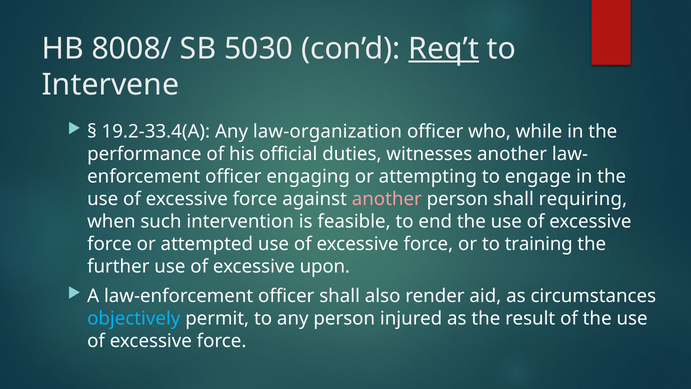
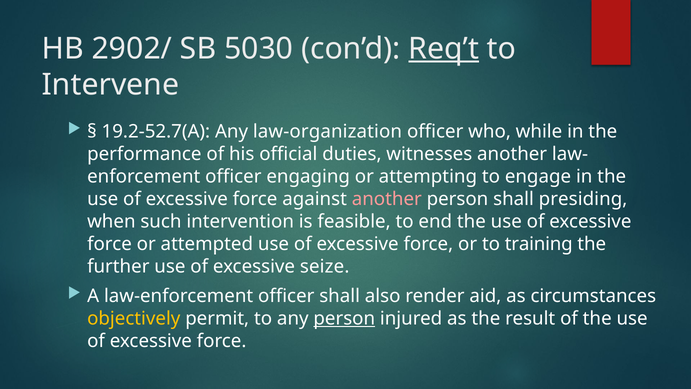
8008/: 8008/ -> 2902/ (132, 49)
19.2-33.4(A: 19.2-33.4(A -> 19.2-52.7(A (156, 131)
requiring: requiring -> presiding (583, 199)
upon: upon -> seize (325, 266)
objectively colour: light blue -> yellow (134, 318)
person underline: none -> present (344, 318)
